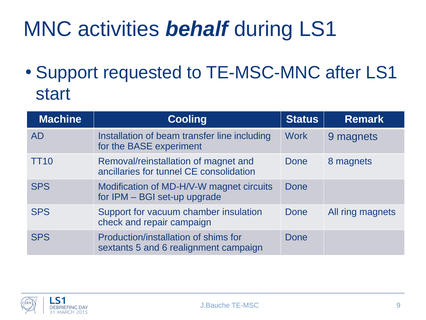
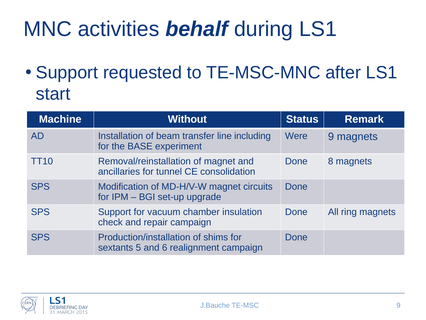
Cooling: Cooling -> Without (187, 119)
Work: Work -> Were (296, 136)
